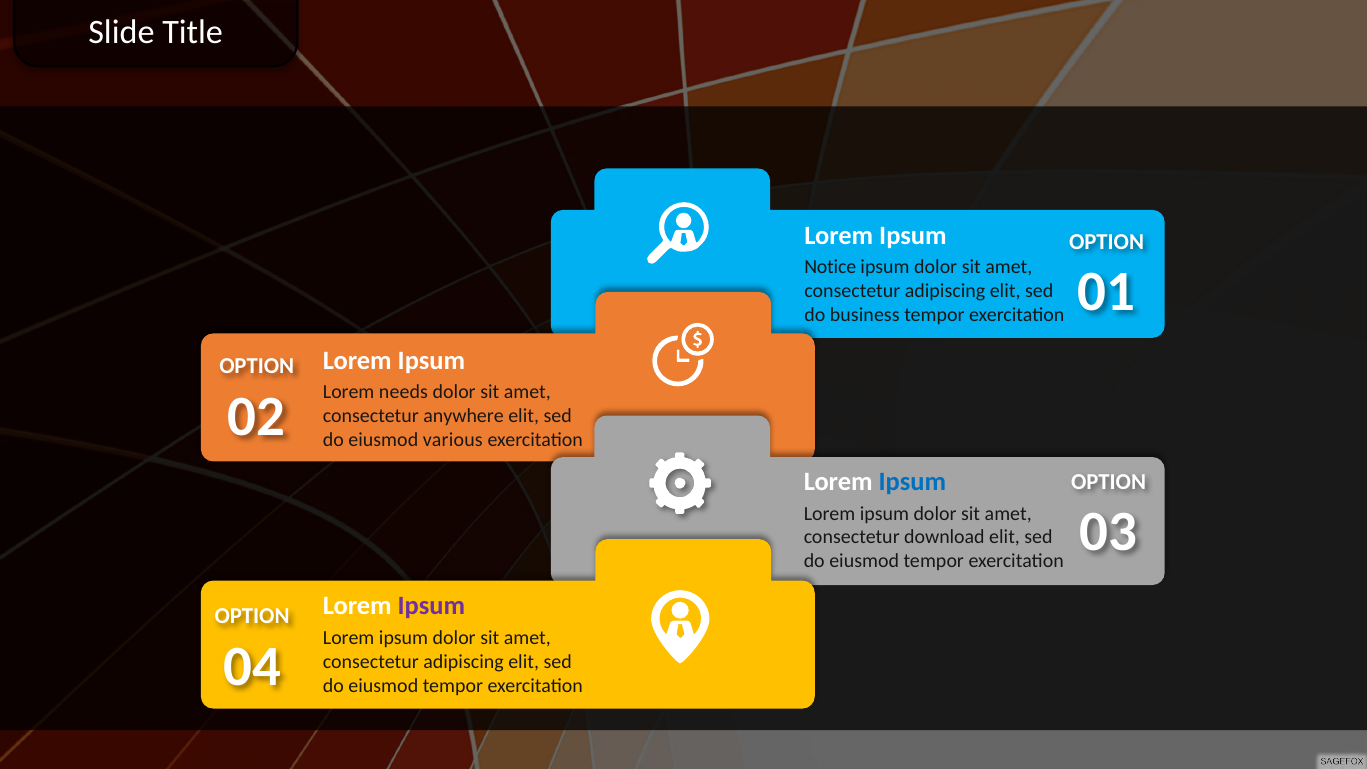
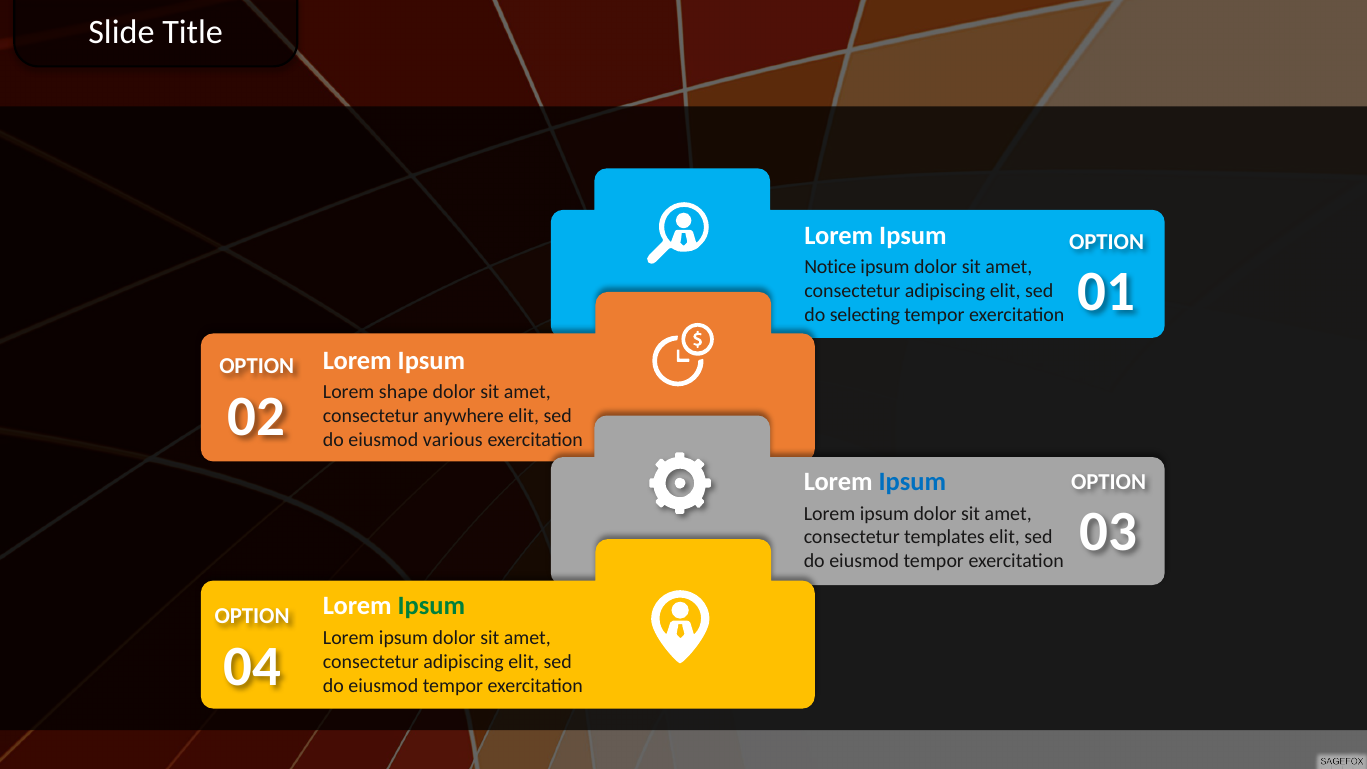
business: business -> selecting (865, 315)
needs: needs -> shape (403, 392)
download: download -> templates (944, 537)
Ipsum colour: purple -> green (431, 606)
